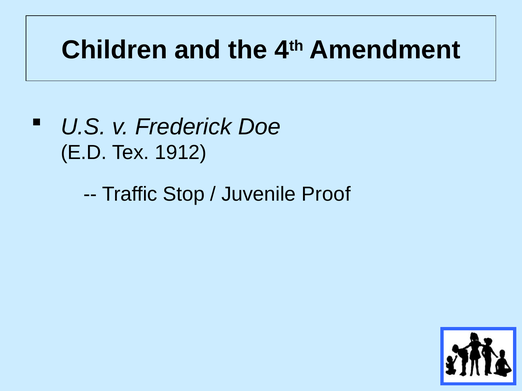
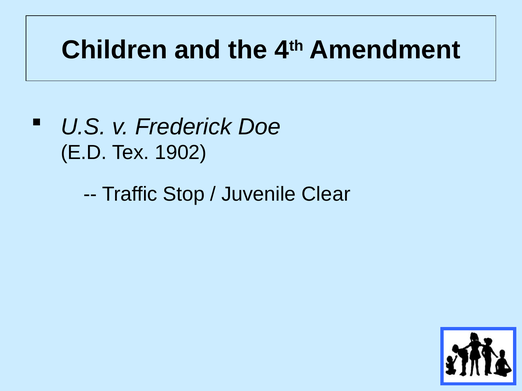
1912: 1912 -> 1902 (181, 153)
Proof: Proof -> Clear (326, 194)
